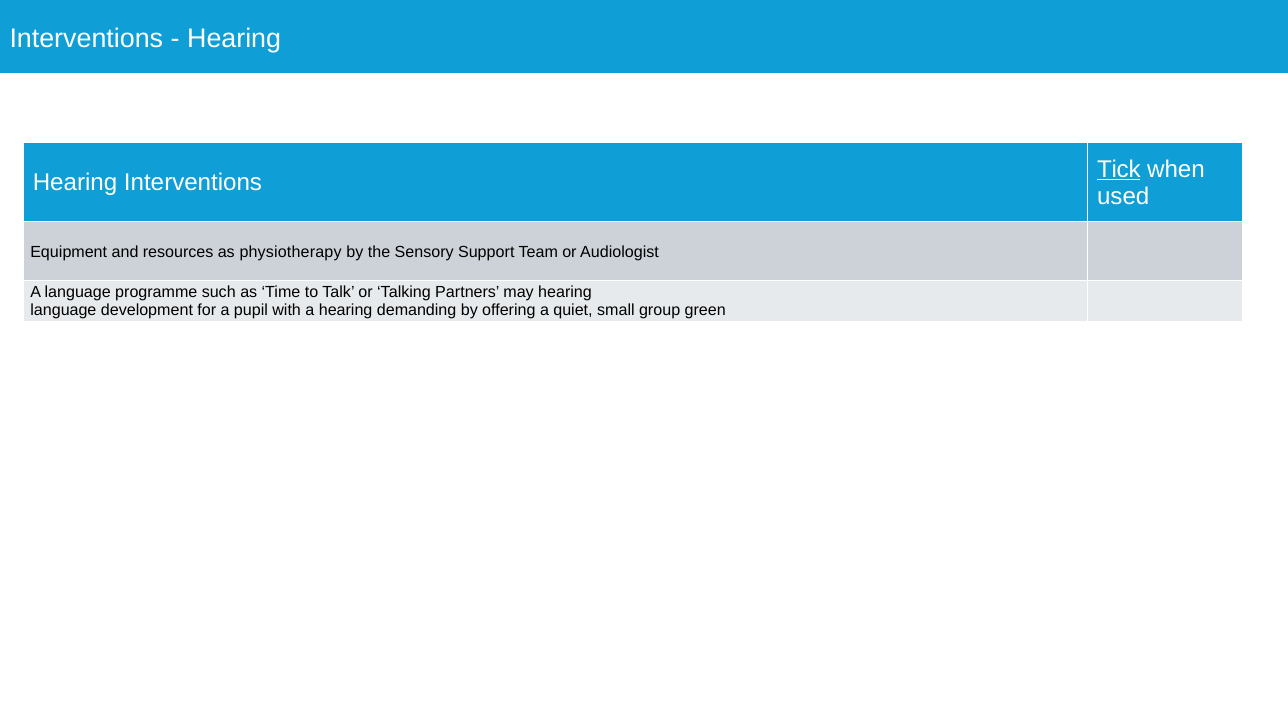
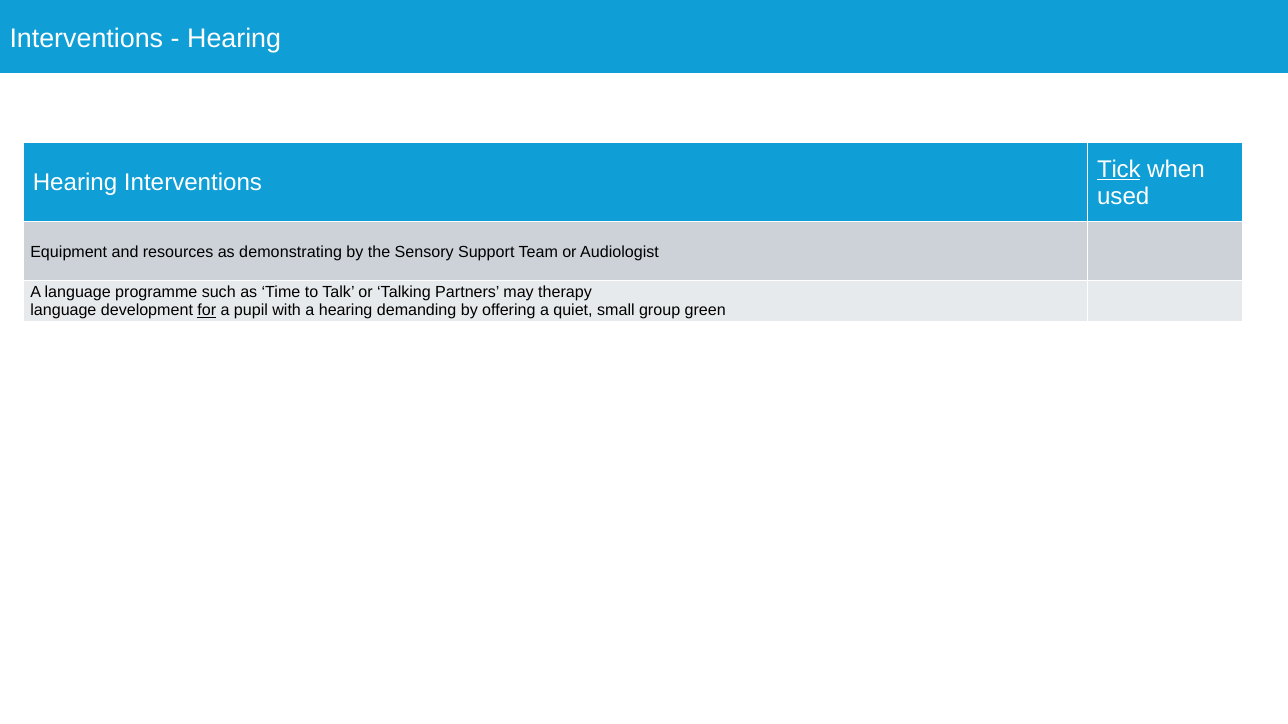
physiotherapy: physiotherapy -> demonstrating (291, 252)
may hearing: hearing -> therapy (565, 293)
for underline: none -> present (207, 311)
